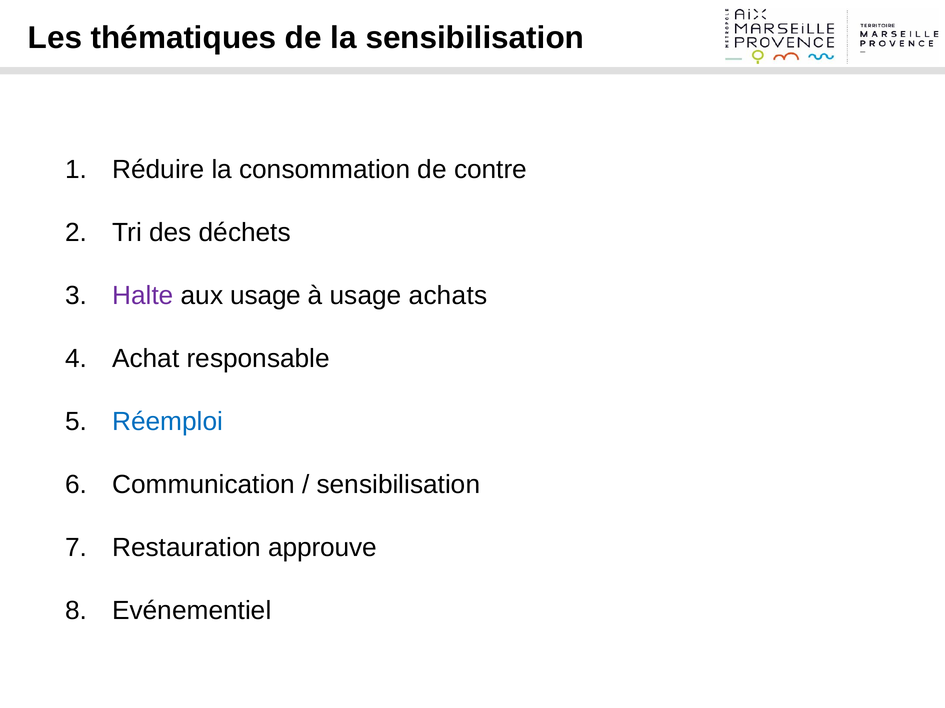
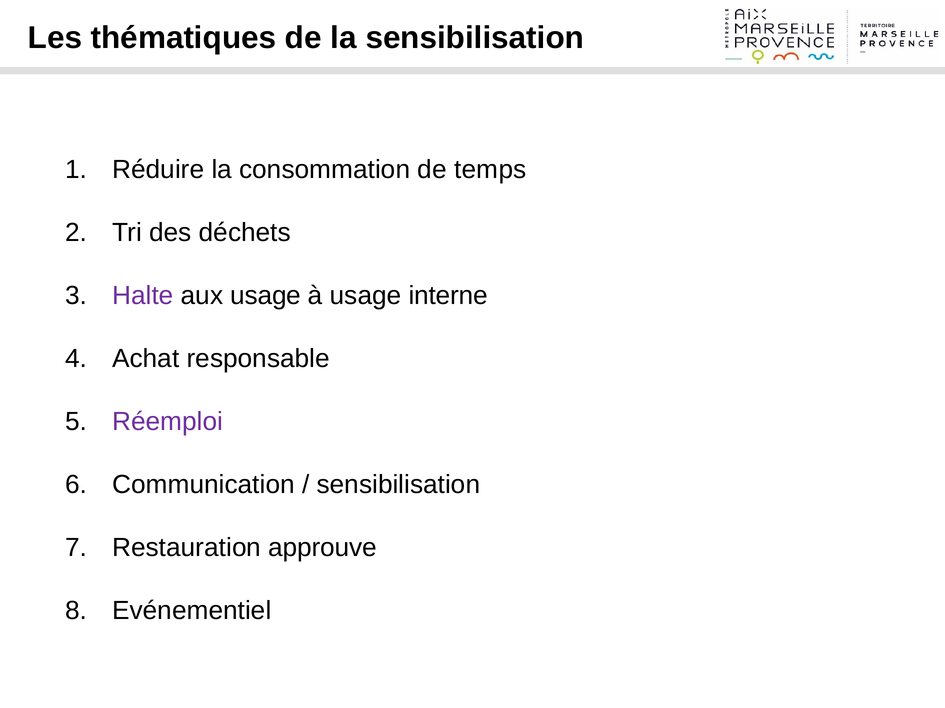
contre: contre -> temps (490, 170)
achats: achats -> interne (448, 296)
Réemploi colour: blue -> purple (168, 422)
